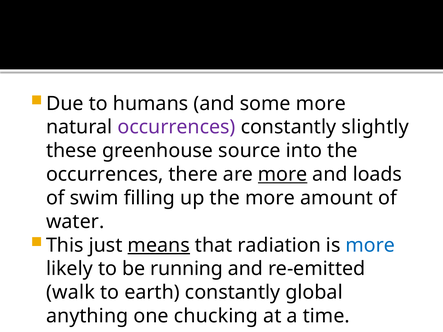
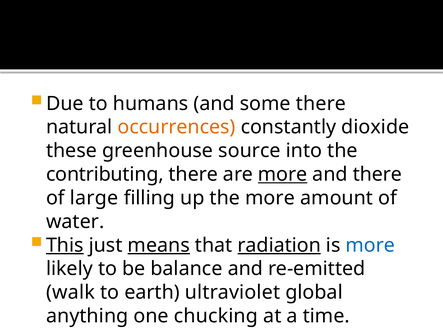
some more: more -> there (321, 104)
occurrences colour: purple -> orange (177, 127)
slightly: slightly -> dioxide (375, 127)
occurrences: occurrences -> contributing (105, 175)
and loads: loads -> there (377, 175)
swim: swim -> large (94, 198)
This underline: none -> present (65, 245)
radiation underline: none -> present (279, 245)
running: running -> balance (187, 269)
earth constantly: constantly -> ultraviolet (233, 293)
